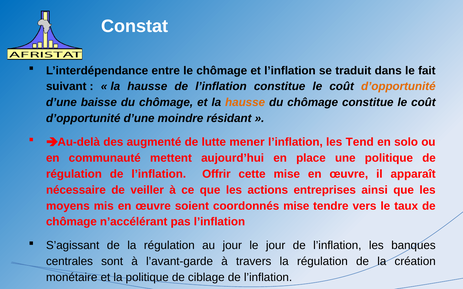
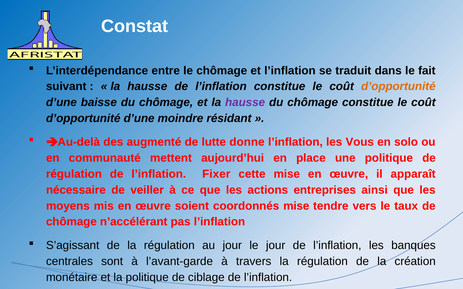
hausse colour: orange -> purple (245, 103)
mener: mener -> donne (247, 142)
Tend: Tend -> Vous (360, 142)
Offrir: Offrir -> Fixer (216, 174)
